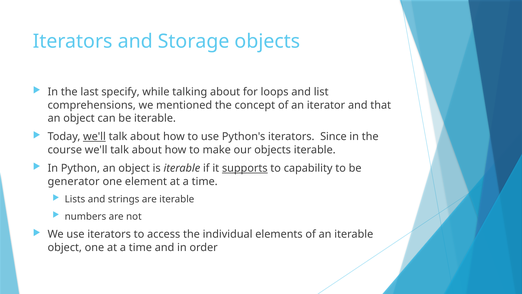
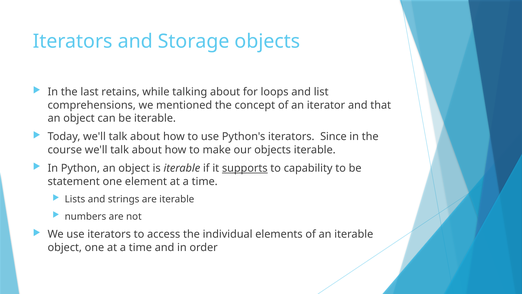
specify: specify -> retains (120, 92)
we'll underline: present -> none (94, 137)
generator: generator -> statement (74, 181)
